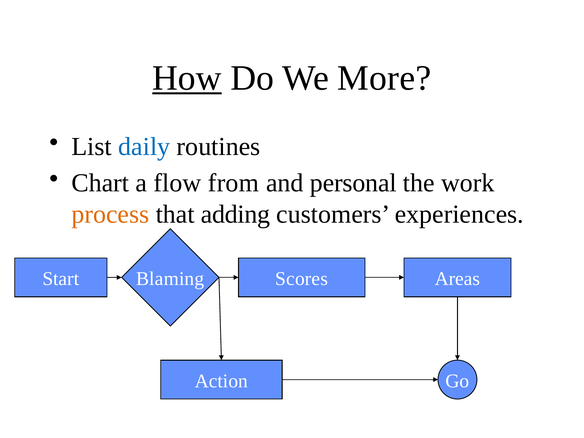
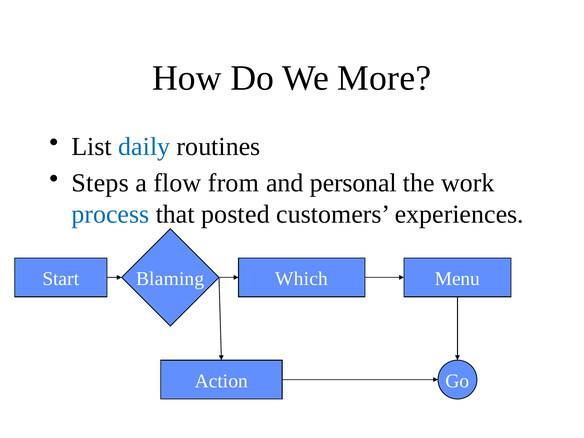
How underline: present -> none (187, 78)
Chart: Chart -> Steps (100, 183)
process colour: orange -> blue (110, 214)
adding: adding -> posted (235, 214)
Scores: Scores -> Which (302, 279)
Areas: Areas -> Menu (457, 279)
